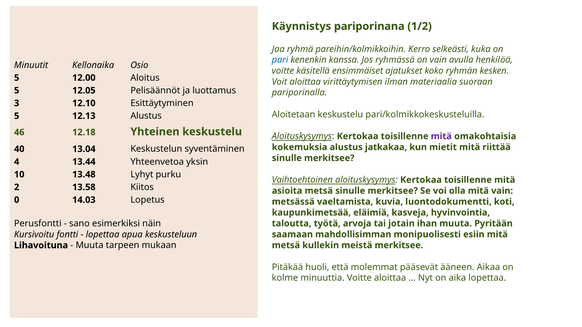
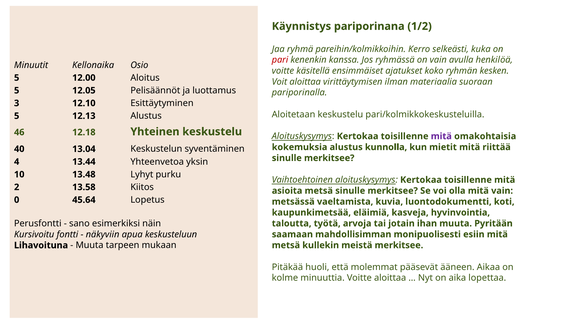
pari colour: blue -> red (280, 60)
jatkakaa: jatkakaa -> kunnolla (386, 147)
14.03: 14.03 -> 45.64 (84, 200)
lopettaa: lopettaa -> näkyviin (103, 235)
